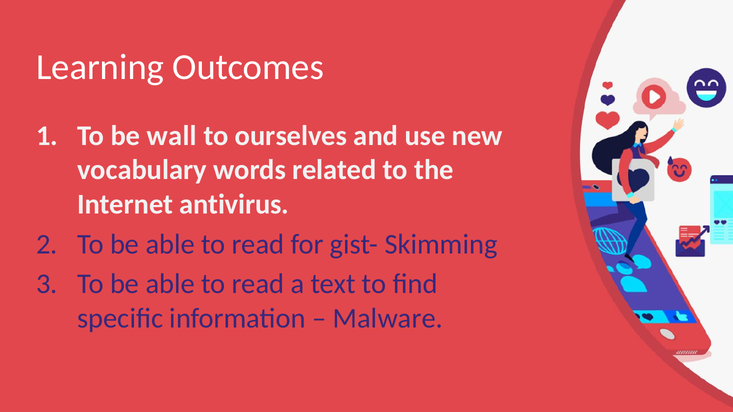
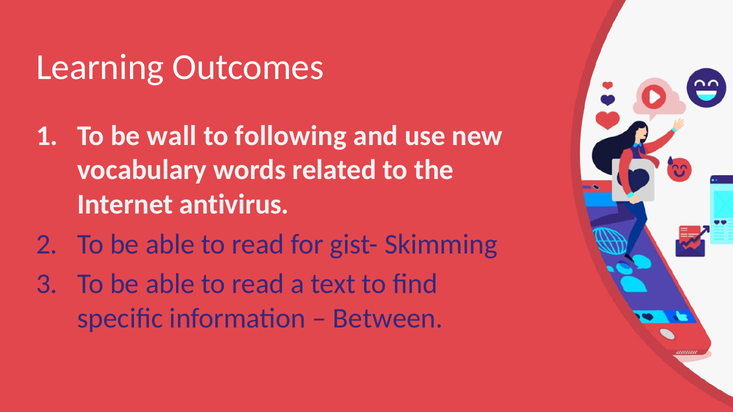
ourselves: ourselves -> following (291, 136)
Malware: Malware -> Between (388, 318)
